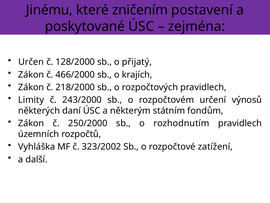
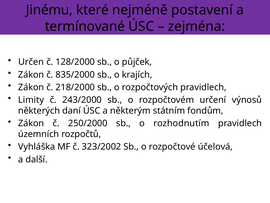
zničením: zničením -> nejméně (140, 10)
poskytované: poskytované -> termínované (85, 26)
přijatý: přijatý -> půjček (137, 62)
466/2000: 466/2000 -> 835/2000 (75, 74)
zatížení: zatížení -> účelová (215, 146)
